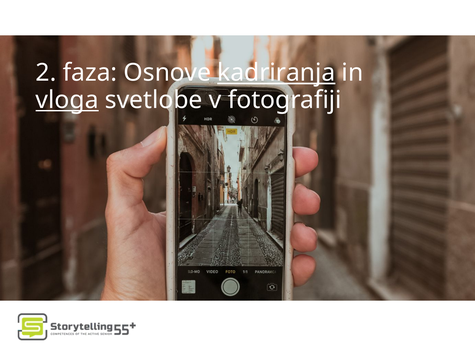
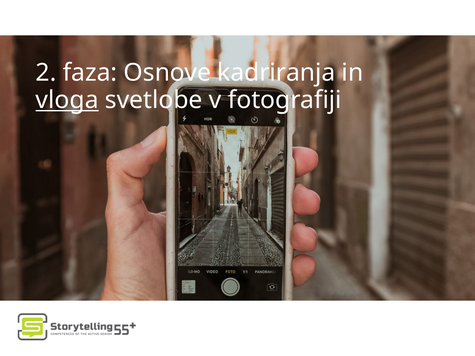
kadriranja underline: present -> none (276, 73)
